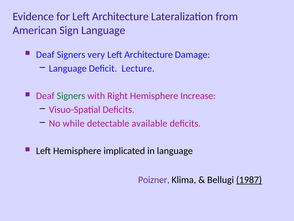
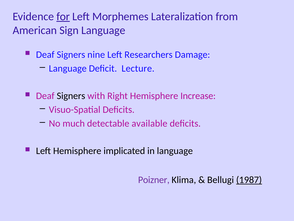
for underline: none -> present (63, 16)
Architecture: Architecture -> Morphemes (120, 16)
very: very -> nine (96, 55)
Architecture: Architecture -> Researchers (149, 55)
Signers colour: green -> black (71, 96)
while: while -> much (74, 123)
